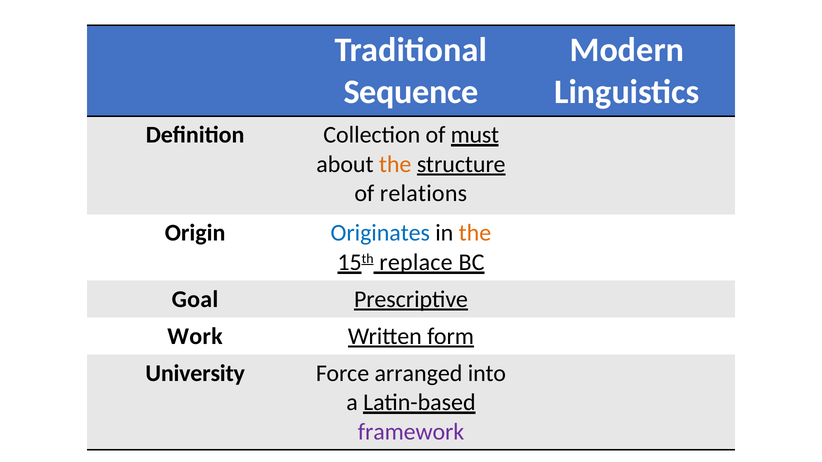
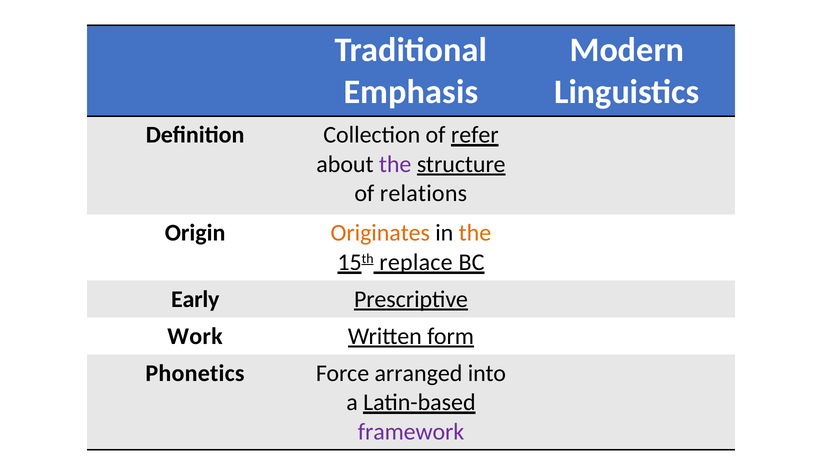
Sequence: Sequence -> Emphasis (411, 92)
must: must -> refer (475, 135)
the colour: orange -> purple (395, 164)
Originates colour: blue -> orange (380, 233)
Goal: Goal -> Early (195, 300)
University: University -> Phonetics (195, 373)
